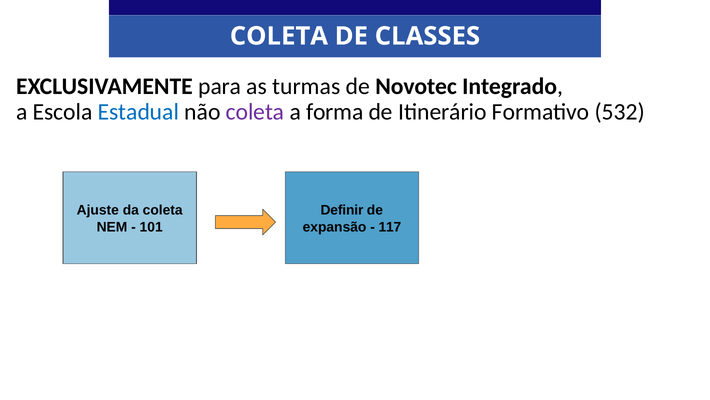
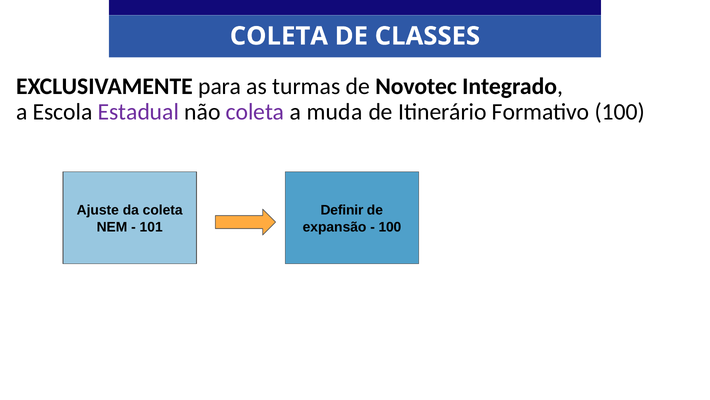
Estadual colour: blue -> purple (138, 112)
forma: forma -> muda (335, 112)
Formativo 532: 532 -> 100 (620, 112)
117: 117 -> 100 (390, 227)
